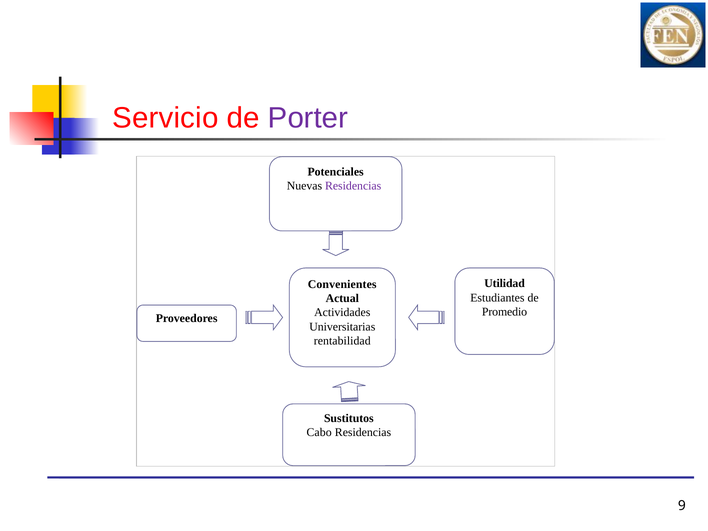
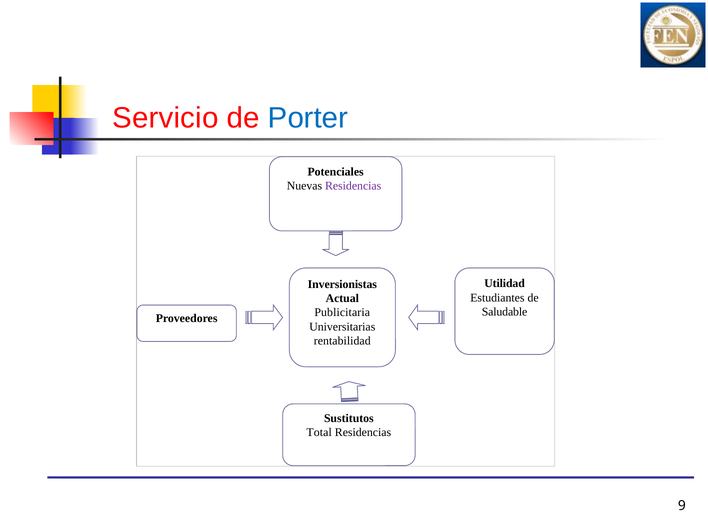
Porter colour: purple -> blue (308, 118)
Convenientes: Convenientes -> Inversionistas (342, 284)
Promedio: Promedio -> Saludable (505, 312)
Actividades: Actividades -> Publicitaria (342, 312)
Cabo: Cabo -> Total (319, 432)
